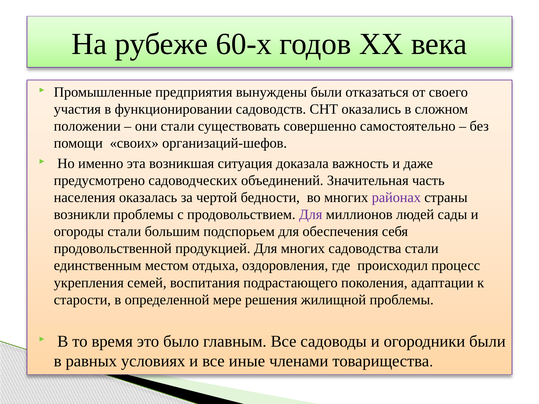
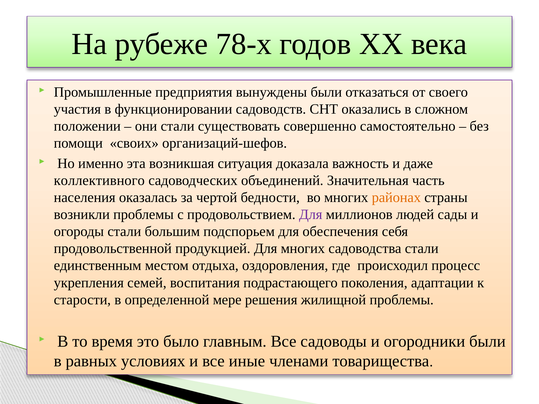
60-х: 60-х -> 78-х (244, 44)
предусмотрено: предусмотрено -> коллективного (99, 180)
районах colour: purple -> orange (396, 198)
